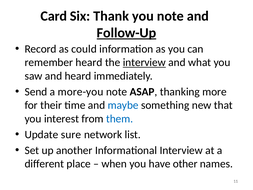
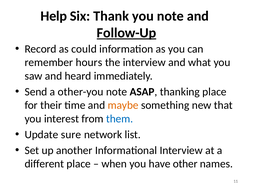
Card: Card -> Help (54, 16)
remember heard: heard -> hours (89, 62)
interview underline: present -> none (144, 62)
more-you: more-you -> other-you (81, 92)
thanking more: more -> place (214, 92)
maybe colour: blue -> orange (123, 105)
